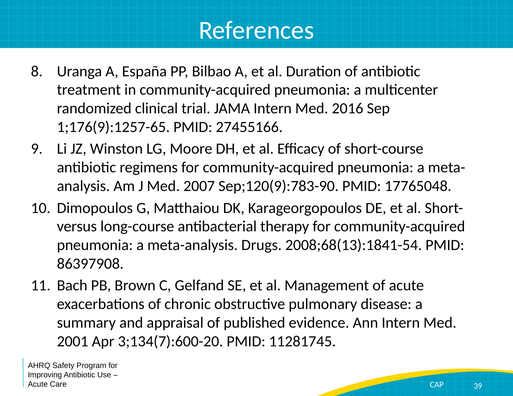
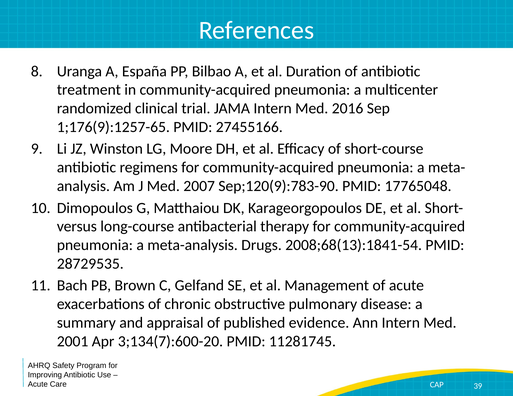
86397908: 86397908 -> 28729535 (90, 264)
